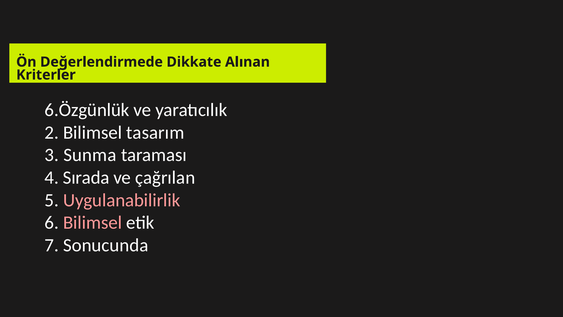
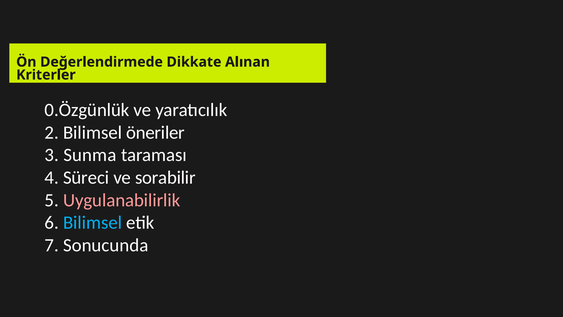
6.Özgünlük: 6.Özgünlük -> 0.Özgünlük (87, 110)
tasarım: tasarım -> öneriler (155, 132)
Sırada: Sırada -> Süreci (86, 177)
çağrılan: çağrılan -> sorabilir (165, 177)
Bilimsel colour: pink -> light blue (93, 223)
